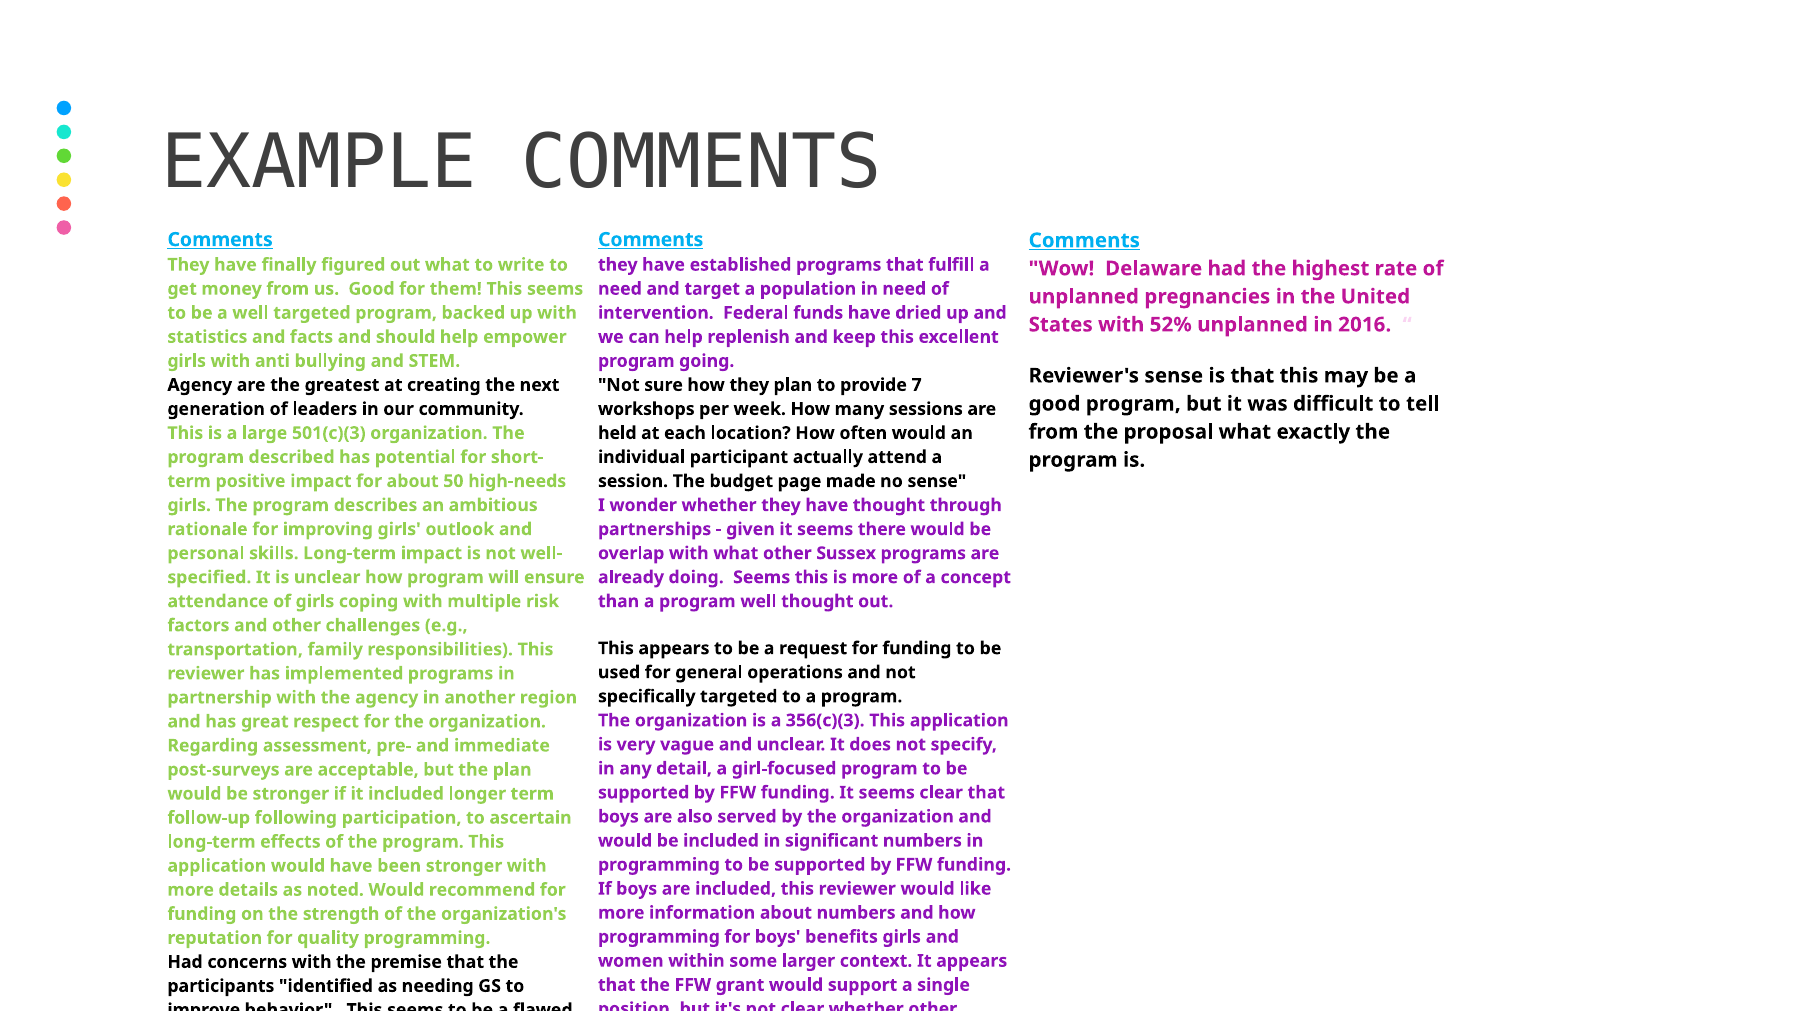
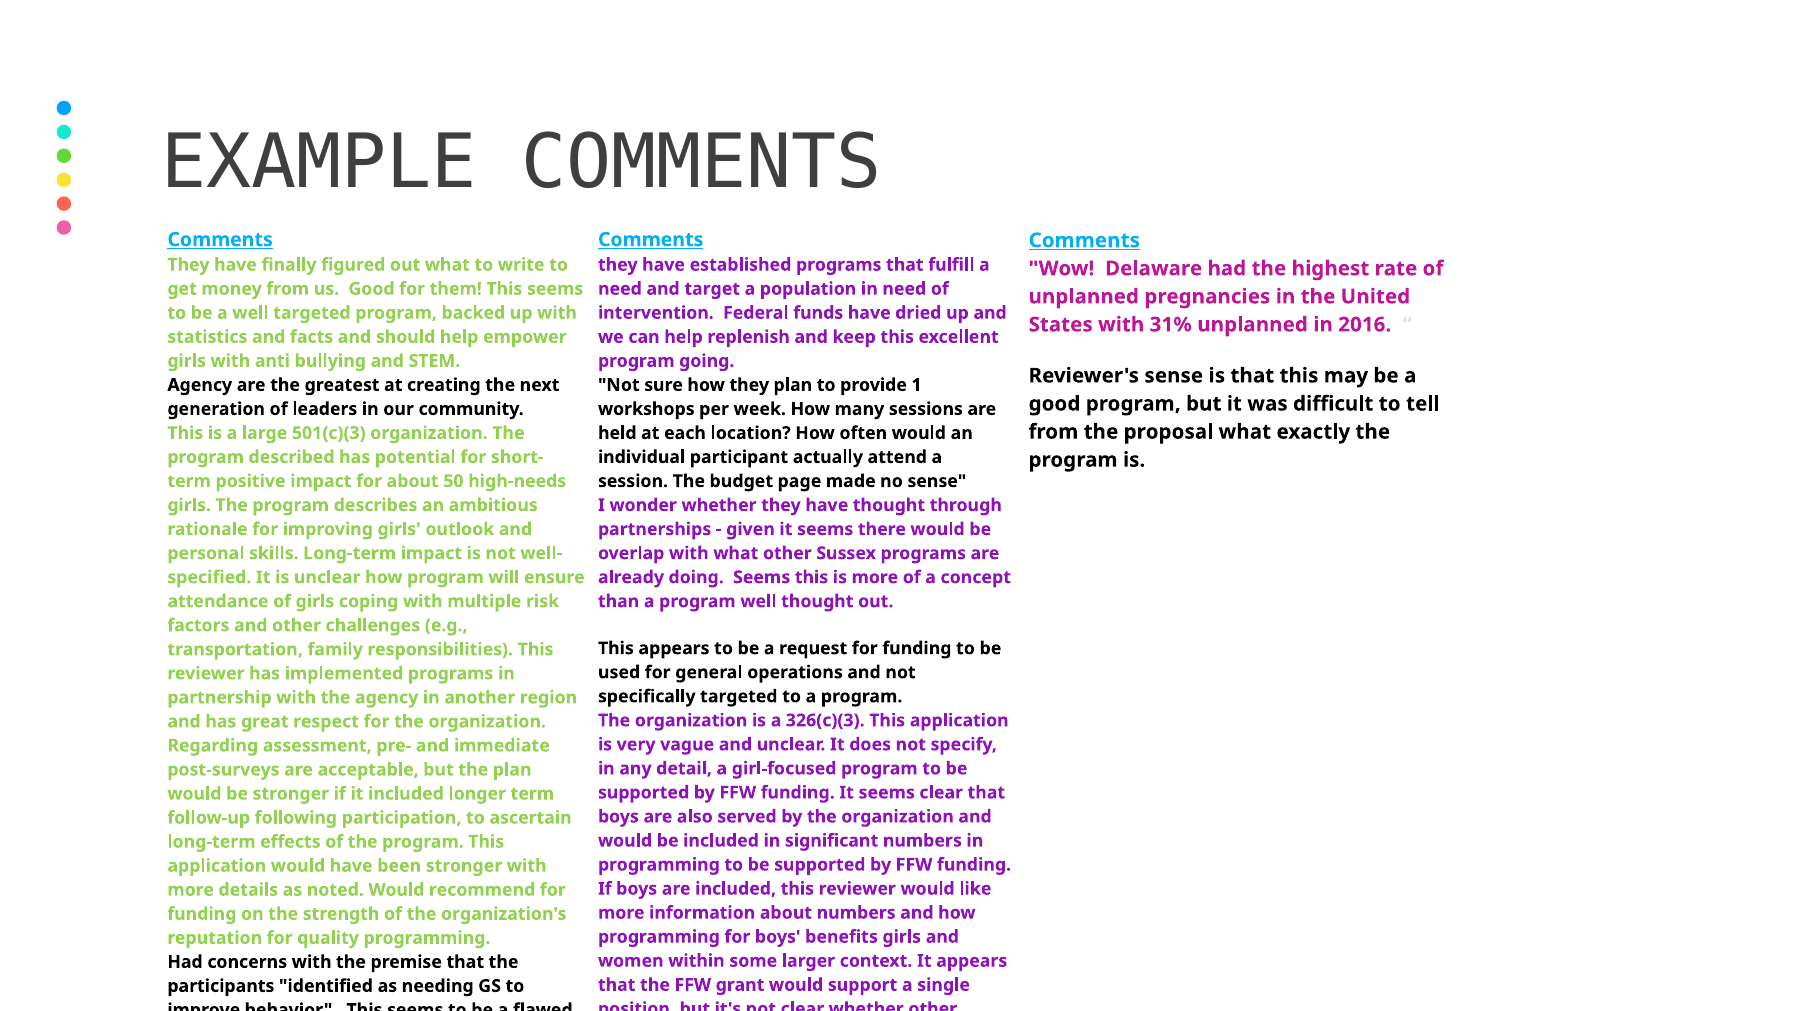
52%: 52% -> 31% (1171, 325)
7: 7 -> 1 (917, 385)
356(c)(3: 356(c)(3 -> 326(c)(3 (825, 720)
